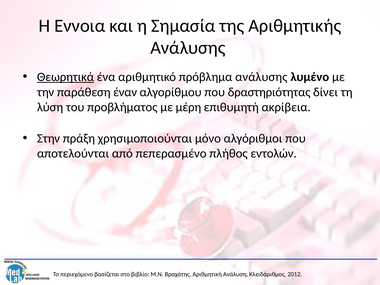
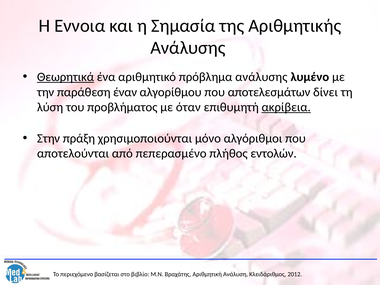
δραστηριότητας: δραστηριότητας -> αποτελεσμάτων (269, 92)
μέρη: μέρη -> όταν (188, 107)
ακρίβεια underline: none -> present (286, 107)
